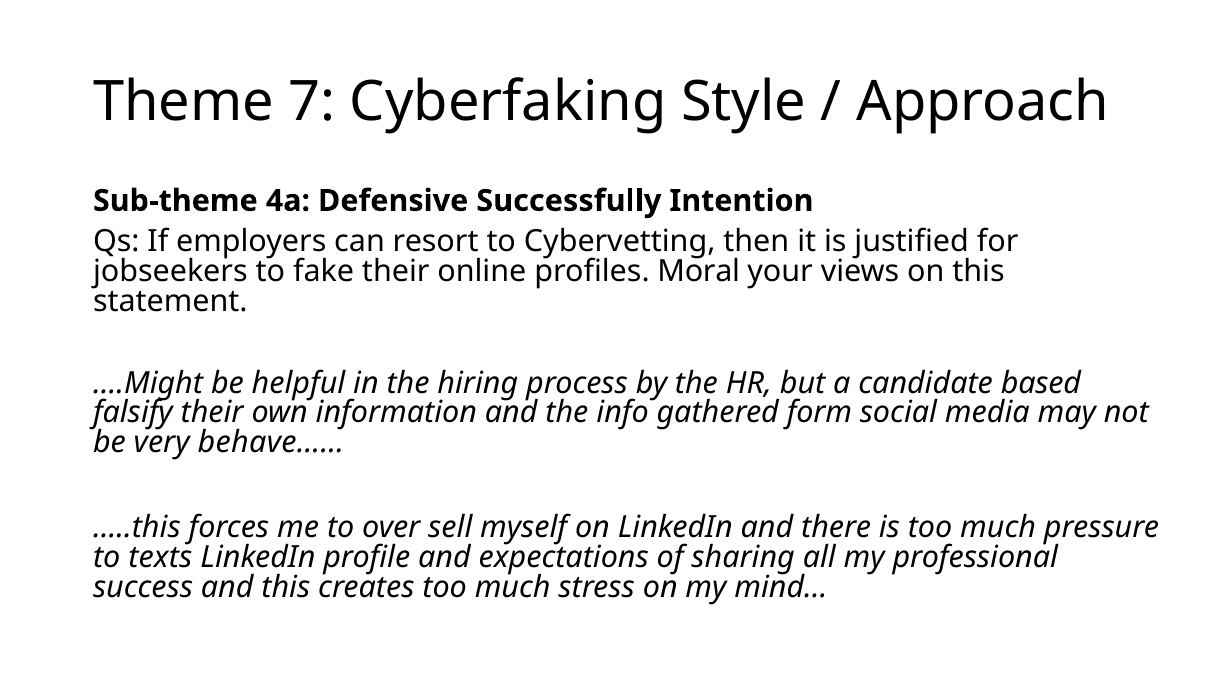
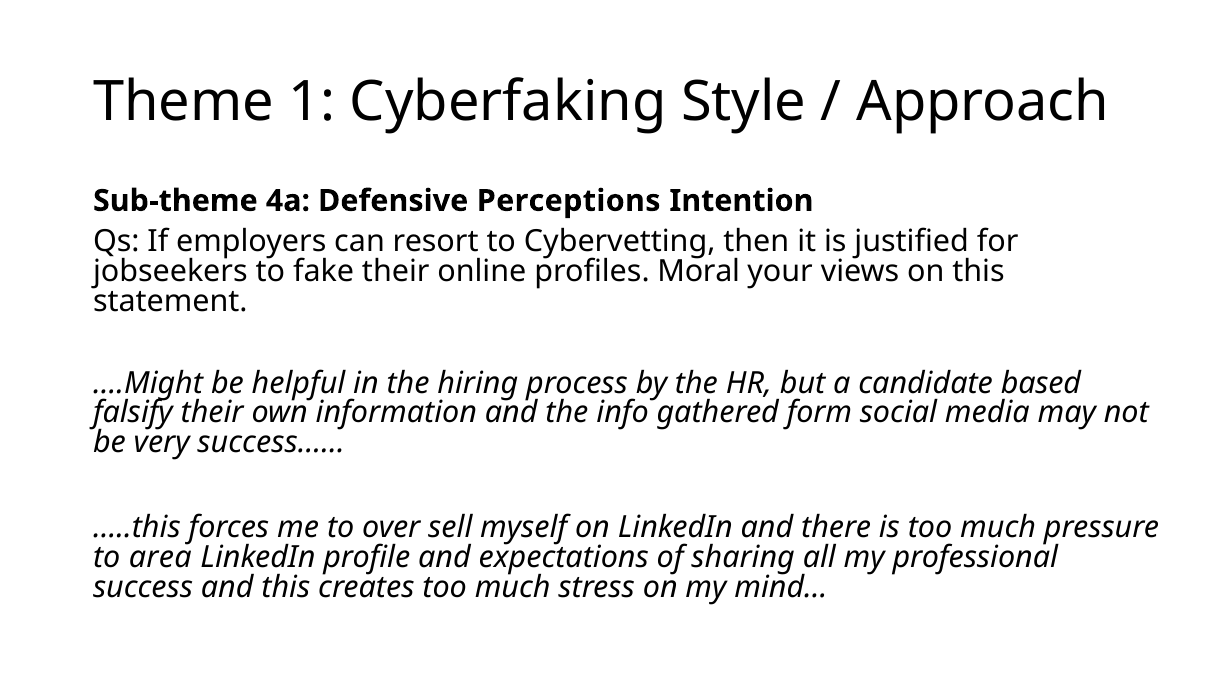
7: 7 -> 1 (312, 102)
Successfully: Successfully -> Perceptions (569, 201)
behave……: behave…… -> success…… (271, 443)
texts: texts -> area (160, 558)
